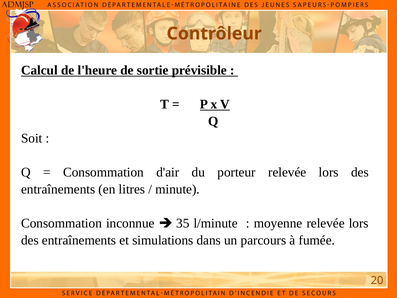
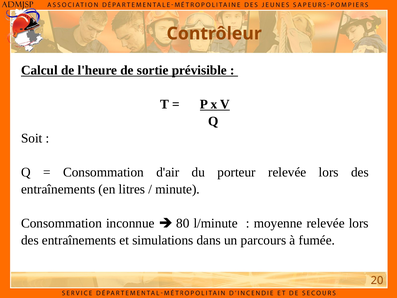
35: 35 -> 80 (183, 223)
